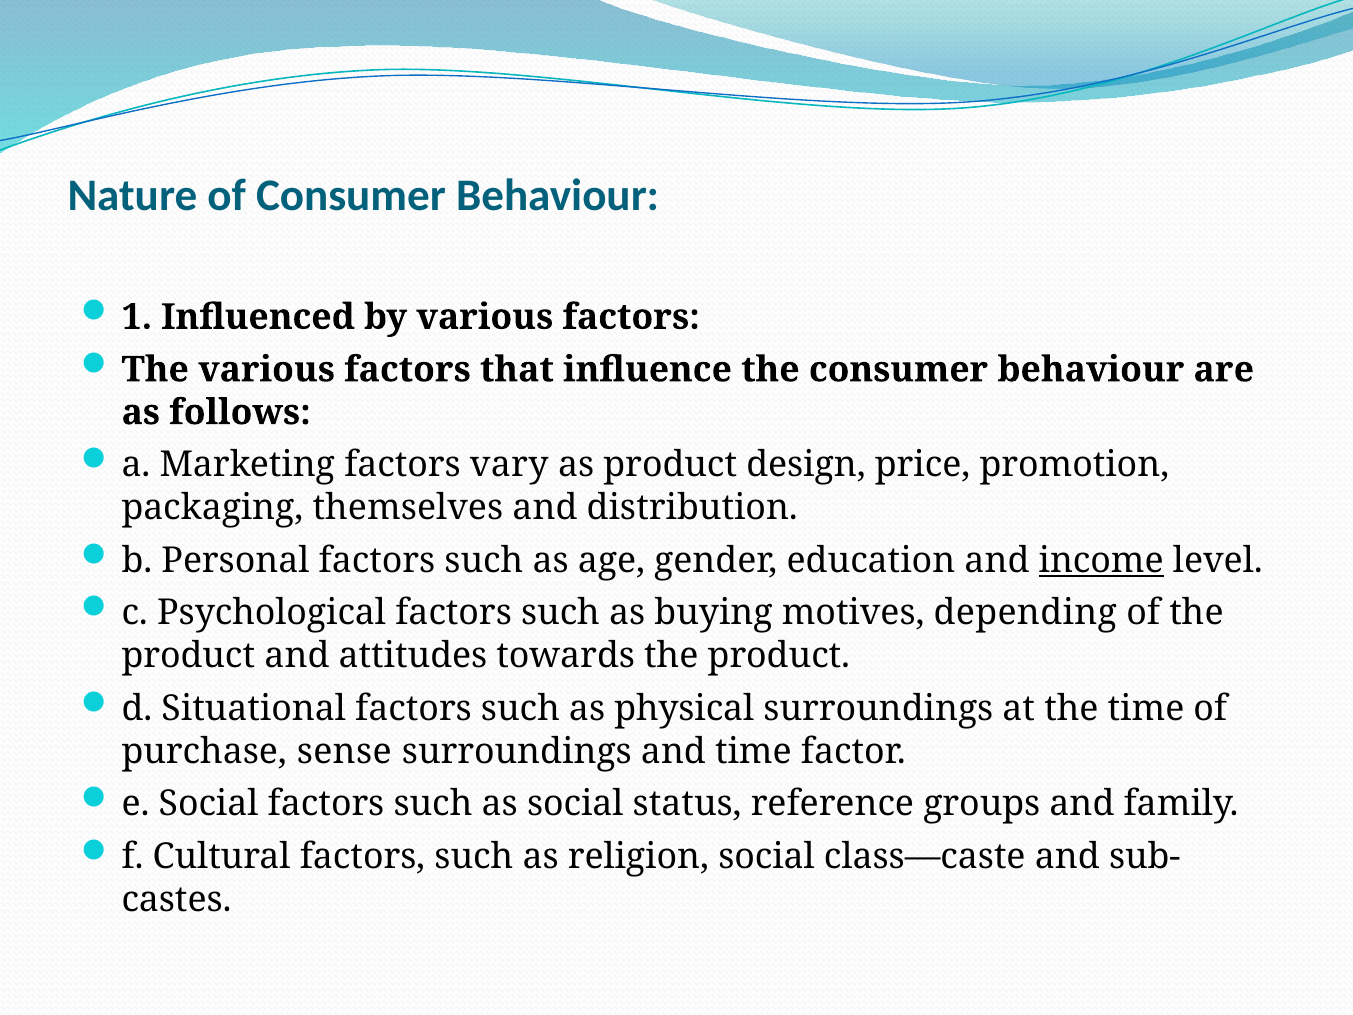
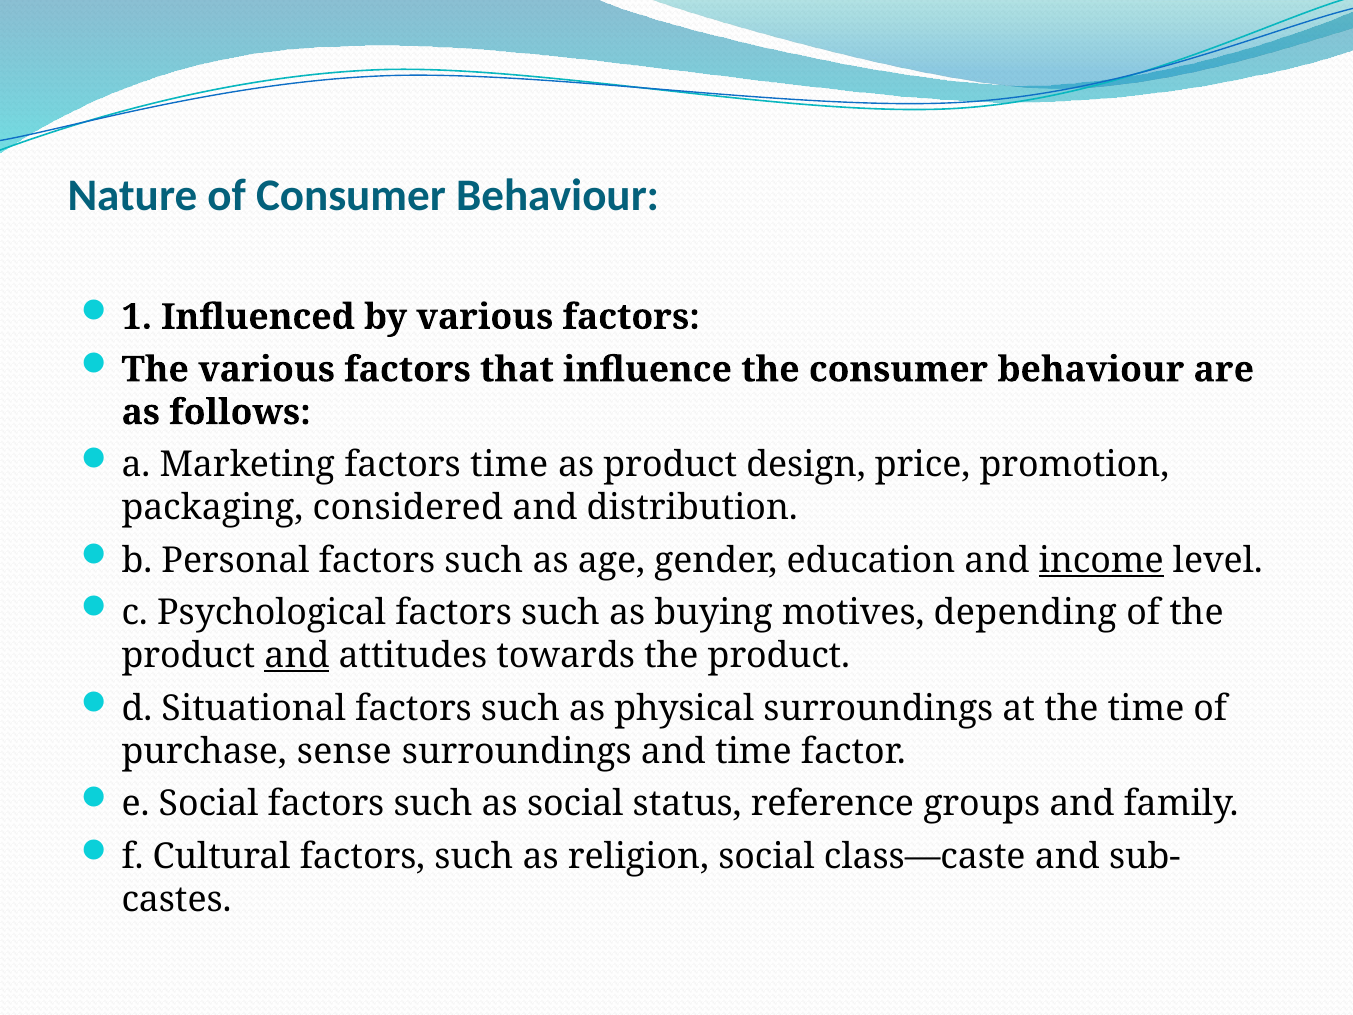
factors vary: vary -> time (509, 465)
themselves: themselves -> considered (408, 508)
and underline: none -> present (297, 656)
